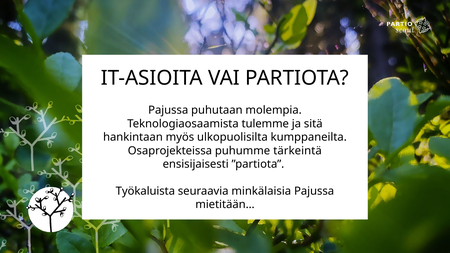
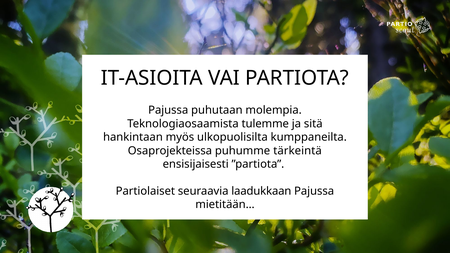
Työkaluista: Työkaluista -> Partiolaiset (145, 191)
minkälaisia: minkälaisia -> laadukkaan (261, 191)
